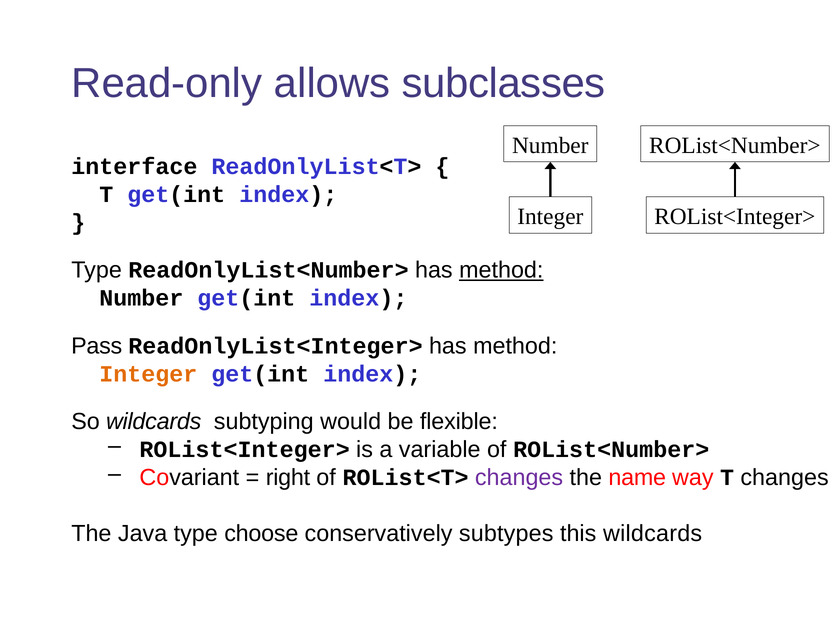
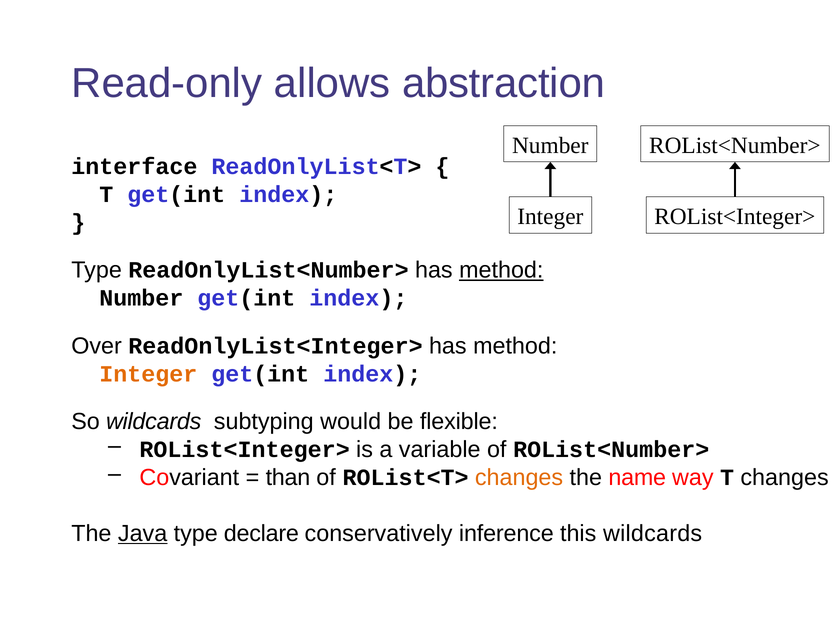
subclasses: subclasses -> abstraction (503, 83)
Pass: Pass -> Over (97, 346)
right: right -> than (288, 478)
changes colour: purple -> orange (519, 478)
Java underline: none -> present (143, 534)
choose: choose -> declare (261, 534)
subtypes: subtypes -> inference (506, 534)
